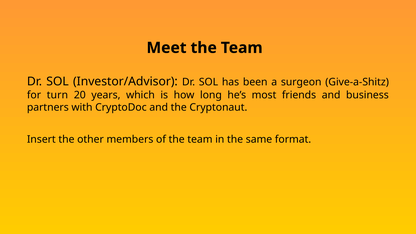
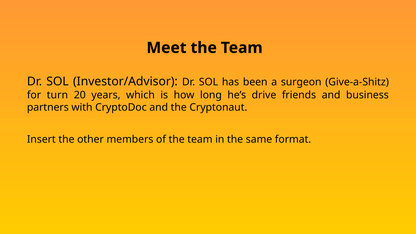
most: most -> drive (264, 95)
